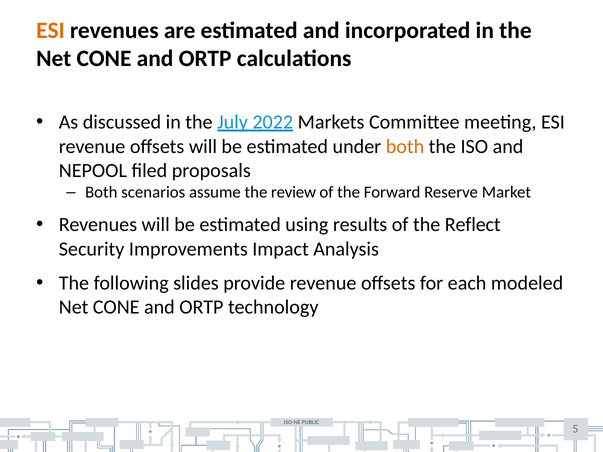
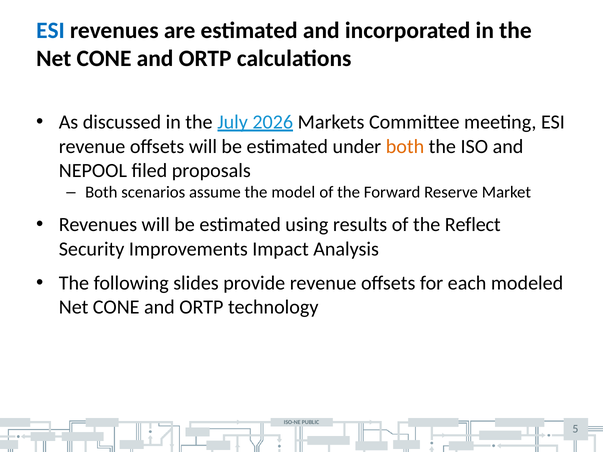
ESI colour: orange -> blue (50, 30)
2022: 2022 -> 2026 (273, 122)
review: review -> model (293, 193)
